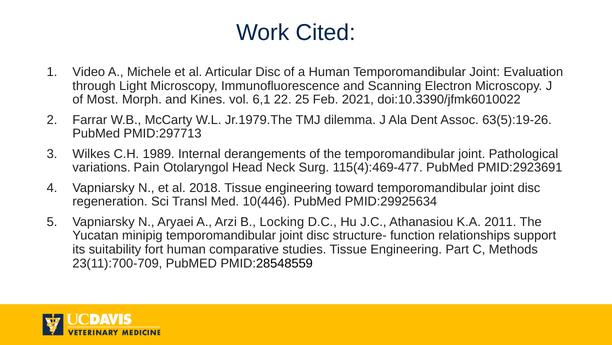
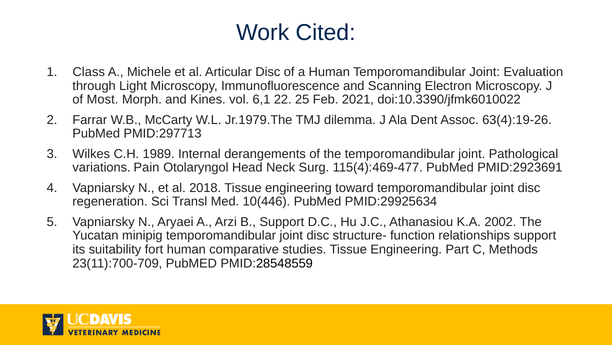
Video: Video -> Class (89, 72)
63(5):19-26: 63(5):19-26 -> 63(4):19-26 (517, 120)
B Locking: Locking -> Support (282, 221)
2011: 2011 -> 2002 (500, 221)
